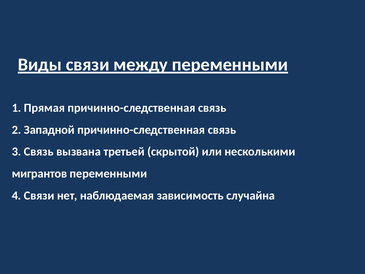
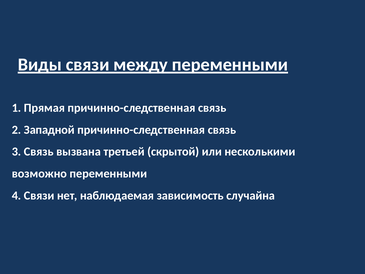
мигрантов: мигрантов -> возможно (39, 173)
